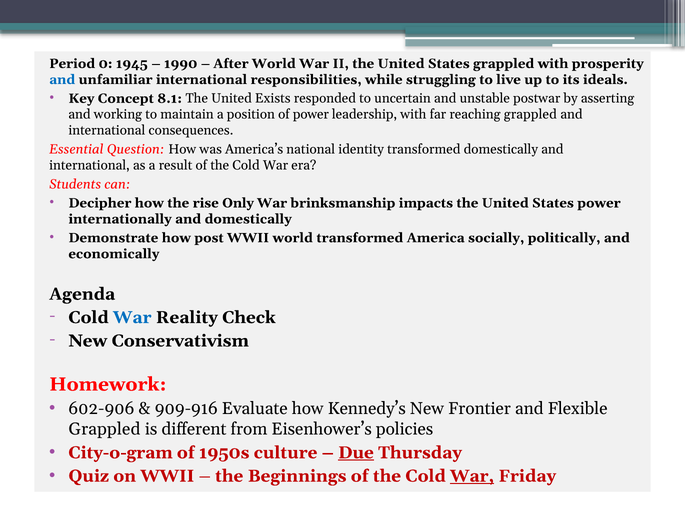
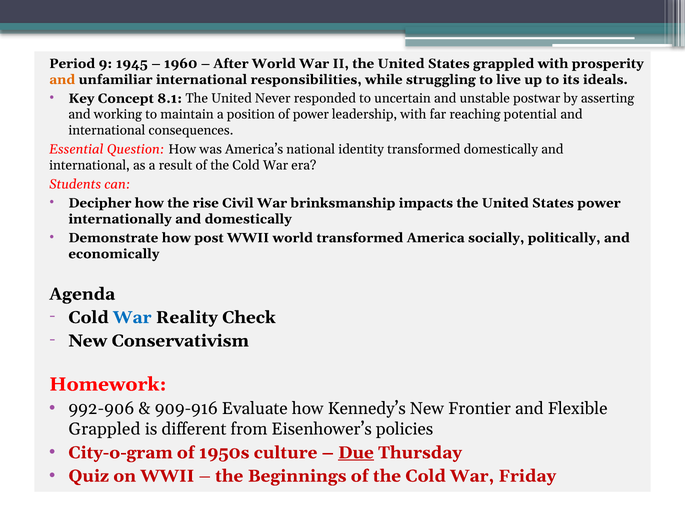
0: 0 -> 9 (105, 64)
1990: 1990 -> 1960 (181, 64)
and colour: blue -> orange (62, 80)
Exists: Exists -> Never (273, 99)
reaching grappled: grappled -> potential (530, 115)
Only: Only -> Civil (238, 203)
602-906: 602-906 -> 992-906 (101, 409)
War underline: present -> none (472, 477)
